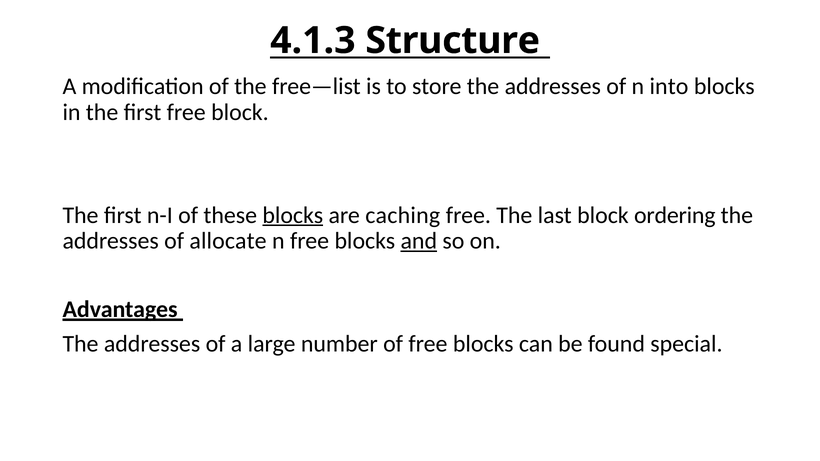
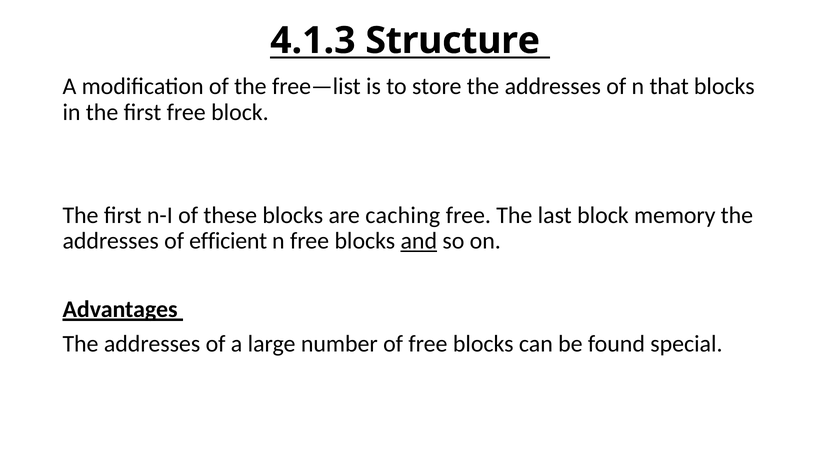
into: into -> that (669, 86)
blocks underline: present -> none (293, 215)
ordering: ordering -> memory (675, 215)
allocate: allocate -> efficient (228, 241)
